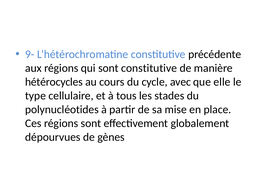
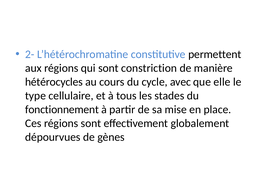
9-: 9- -> 2- (30, 54)
précédente: précédente -> permettent (215, 54)
sont constitutive: constitutive -> constriction (149, 68)
polynucléotides: polynucléotides -> fonctionnement (62, 109)
